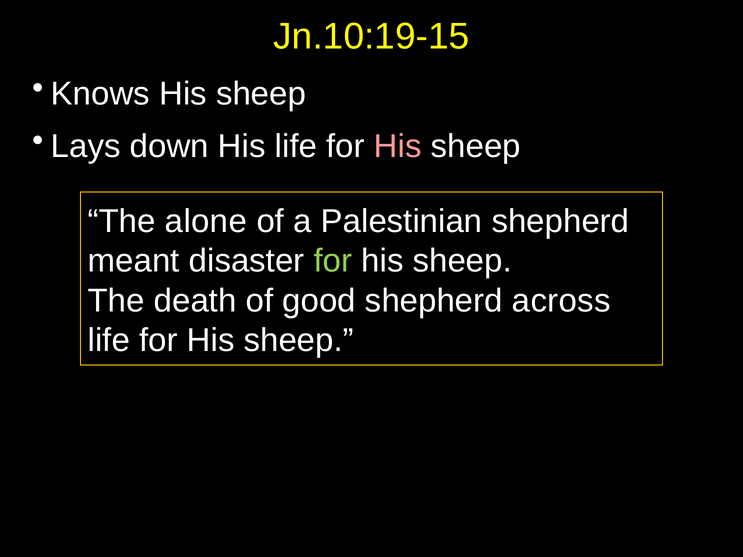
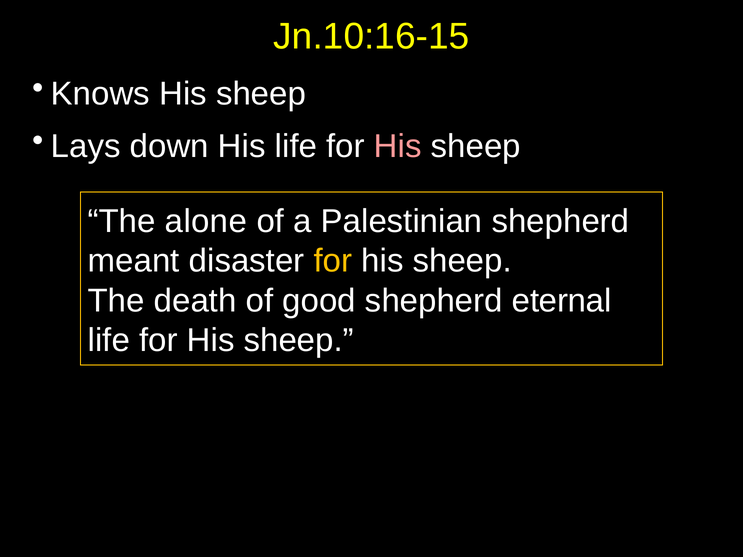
Jn.10:19-15: Jn.10:19-15 -> Jn.10:16-15 (371, 37)
for colour: light green -> yellow (333, 261)
across: across -> eternal (562, 301)
